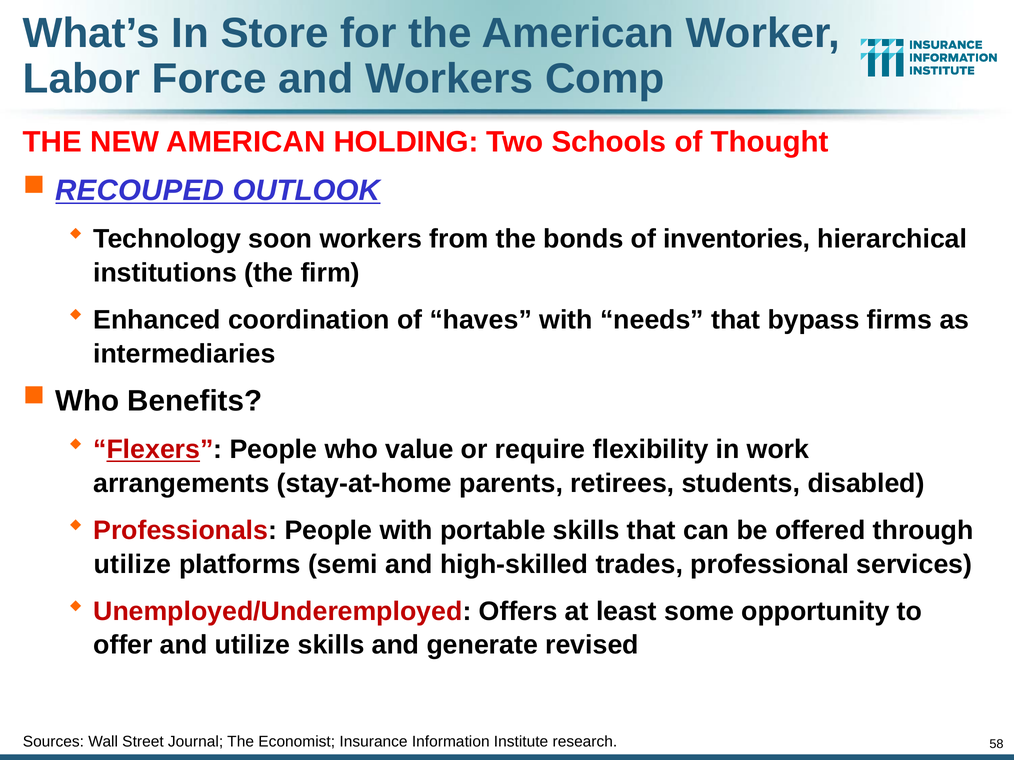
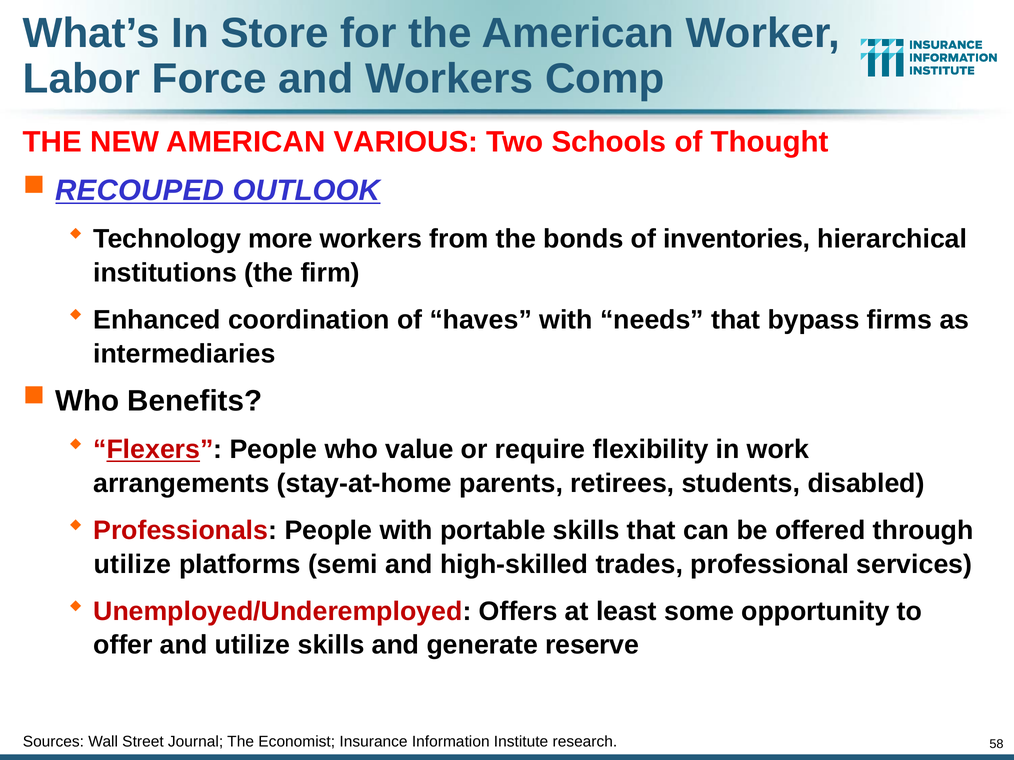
HOLDING: HOLDING -> VARIOUS (406, 142)
soon: soon -> more (280, 239)
revised: revised -> reserve (592, 646)
